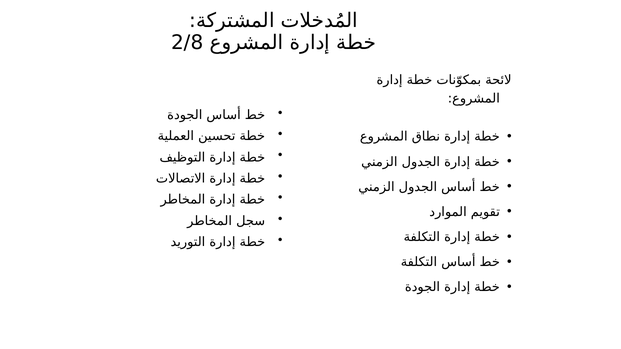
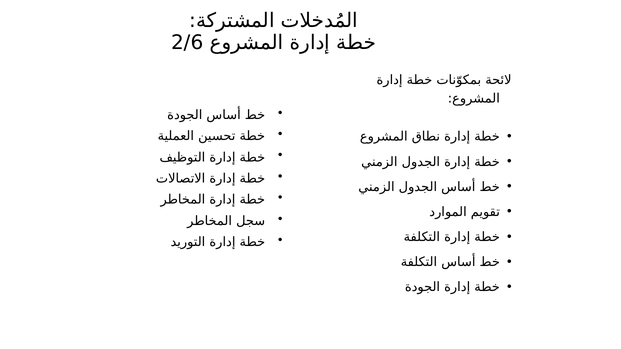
2/8: 2/8 -> 2/6 (187, 43)
